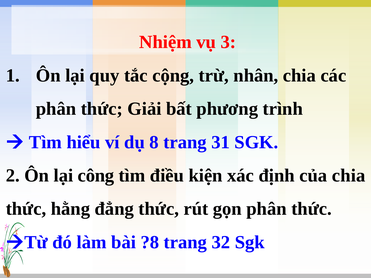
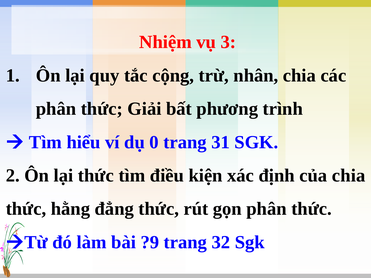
8: 8 -> 0 (154, 142)
lại công: công -> thức (96, 176)
?8: ?8 -> ?9 (150, 242)
